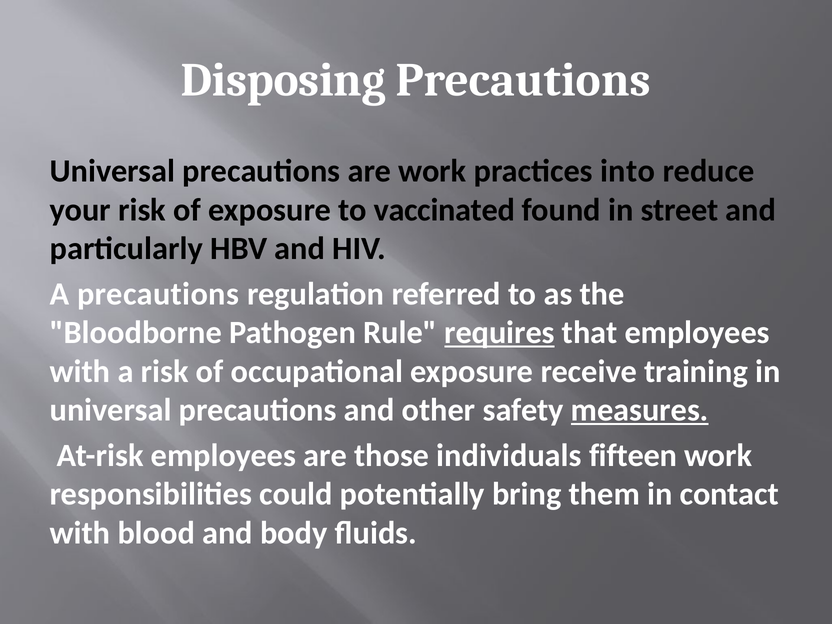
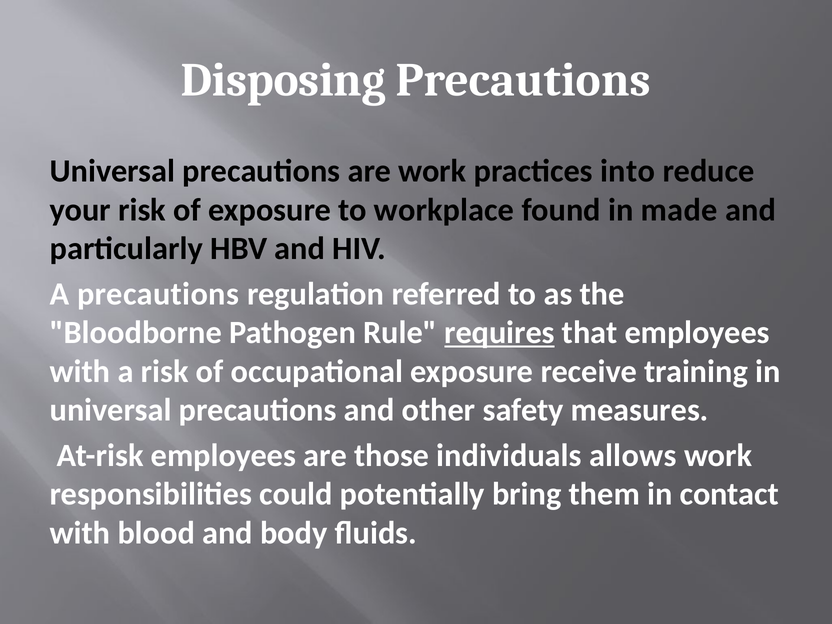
vaccinated: vaccinated -> workplace (444, 210)
street: street -> made (679, 210)
measures underline: present -> none (640, 410)
fifteen: fifteen -> allows (633, 456)
